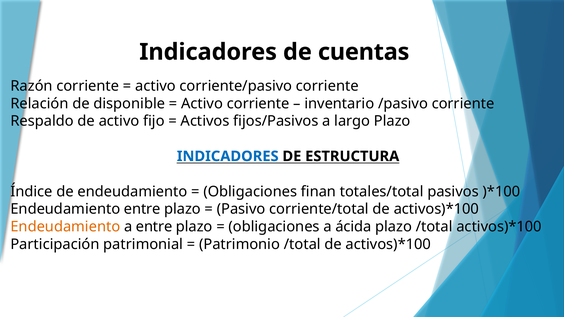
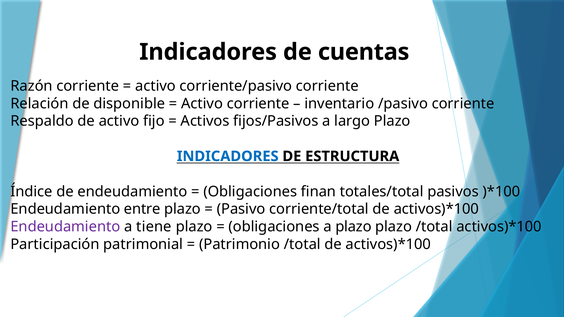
Endeudamiento colour: orange -> purple (65, 227)
a entre: entre -> tiene (154, 227)
a ácida: ácida -> plazo (353, 227)
